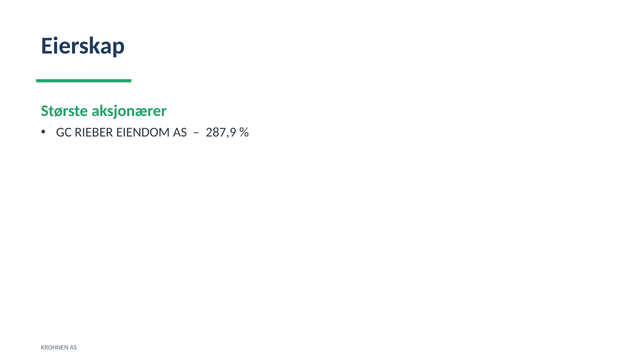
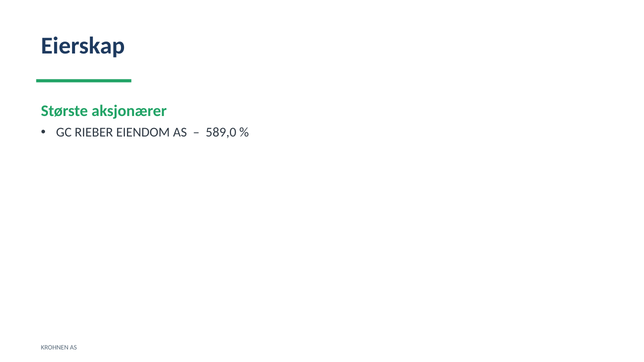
287,9: 287,9 -> 589,0 (221, 132)
